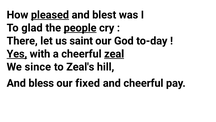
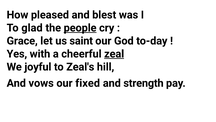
pleased underline: present -> none (50, 15)
There: There -> Grace (22, 41)
Yes underline: present -> none (17, 54)
since: since -> joyful (38, 67)
bless: bless -> vows (41, 83)
and cheerful: cheerful -> strength (143, 83)
